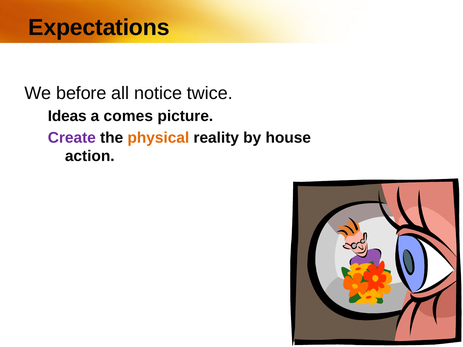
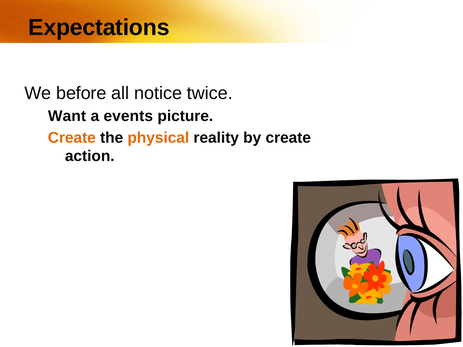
Ideas: Ideas -> Want (67, 116)
comes: comes -> events (128, 116)
Create colour: purple -> orange (72, 138)
by house: house -> create (288, 138)
